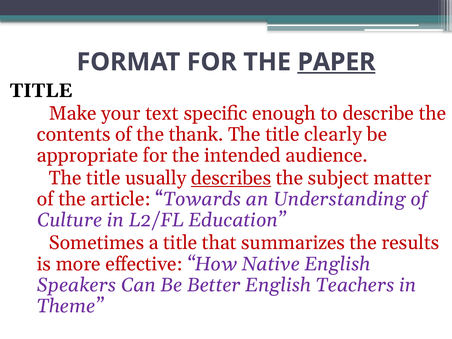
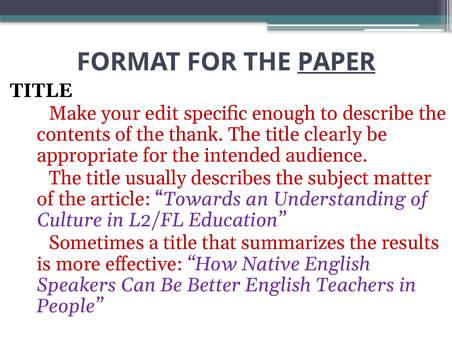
text: text -> edit (162, 113)
describes underline: present -> none (231, 178)
Theme: Theme -> People (70, 306)
